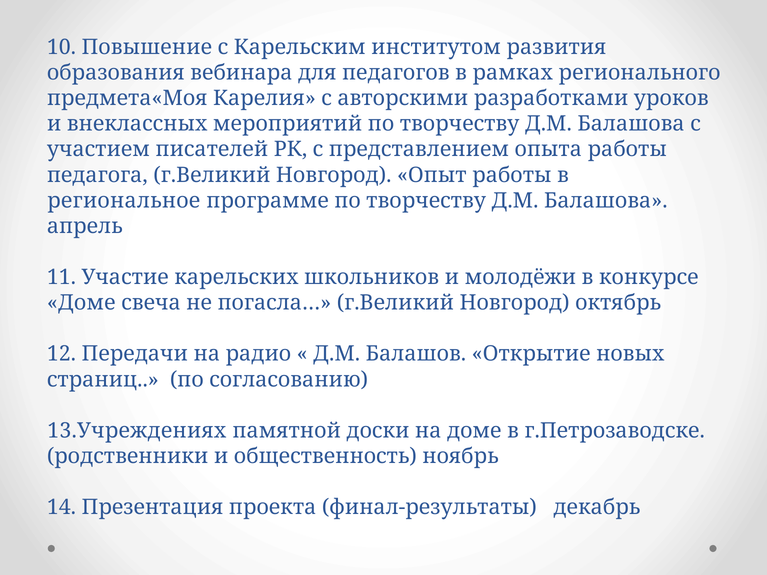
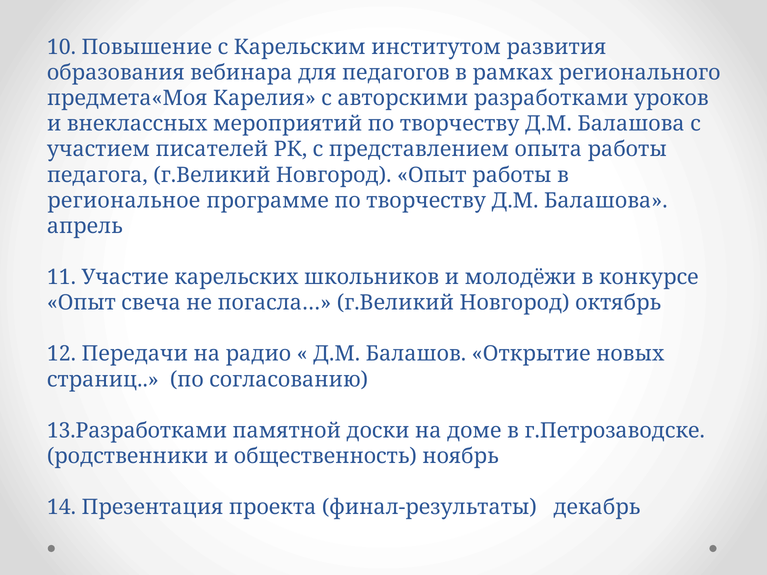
Доме: Доме -> Опыт (81, 303)
13.Учреждениях: 13.Учреждениях -> 13.Разработками (137, 431)
